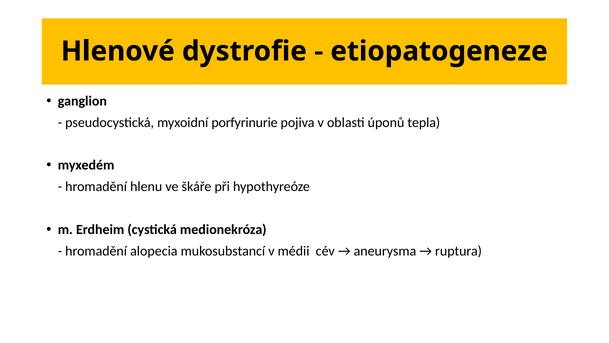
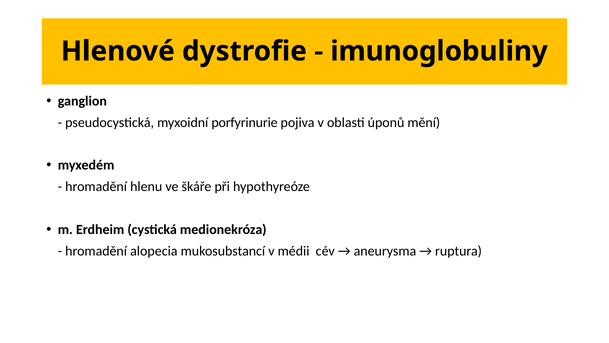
etiopatogeneze: etiopatogeneze -> imunoglobuliny (439, 51)
tepla: tepla -> mění (424, 122)
